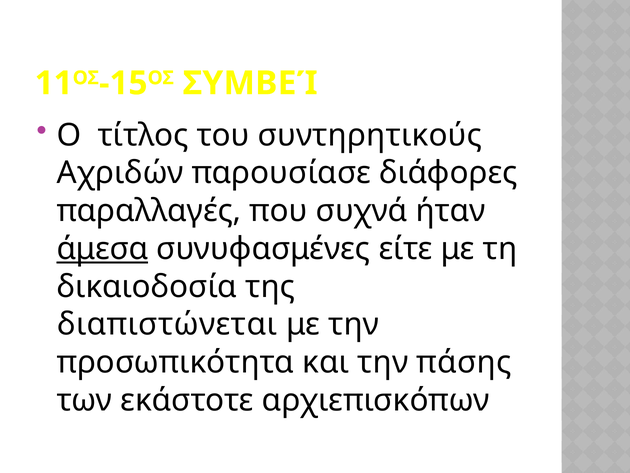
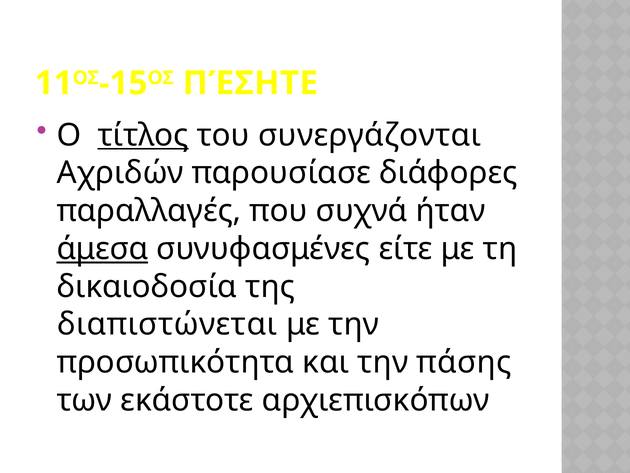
ΣΥΜΒΕΊ: ΣΥΜΒΕΊ -> ΠΈΣΗΤΕ (250, 83)
τίτλος underline: none -> present (143, 135)
συντηρητικούς: συντηρητικούς -> συνεργάζονται (370, 135)
